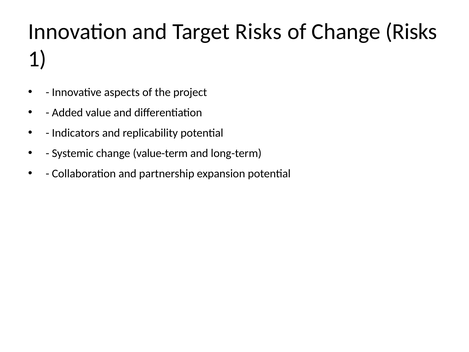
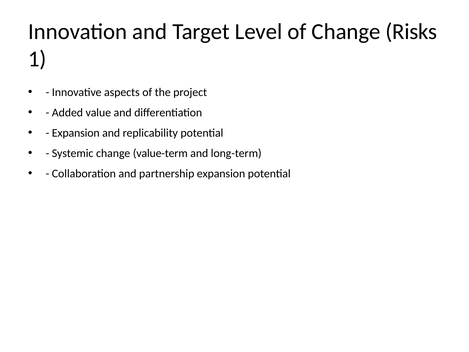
Target Risks: Risks -> Level (259, 32)
Indicators: Indicators -> Expansion (76, 133)
